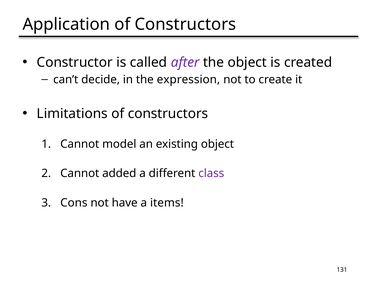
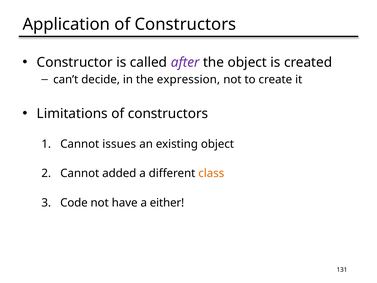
model: model -> issues (119, 144)
class colour: purple -> orange (211, 173)
Cons: Cons -> Code (74, 203)
items: items -> either (167, 203)
